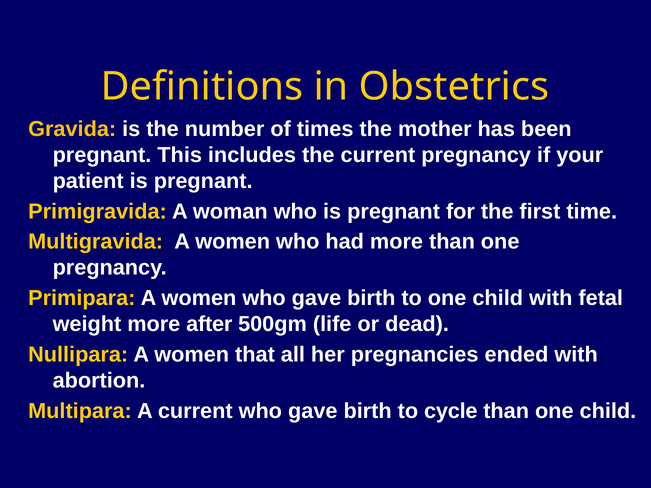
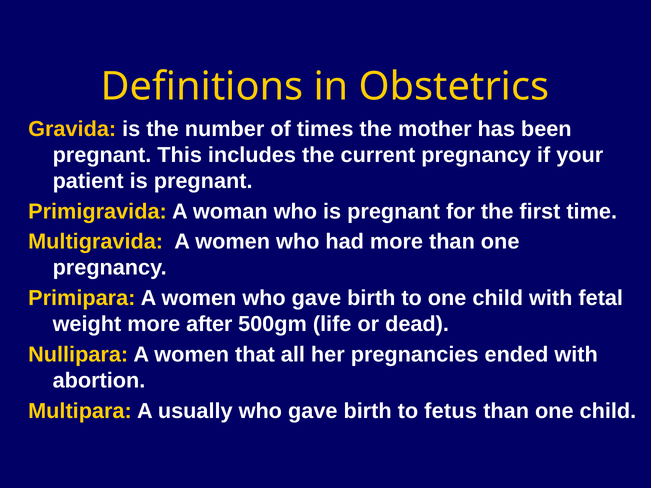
A current: current -> usually (195, 411)
cycle: cycle -> fetus (451, 411)
